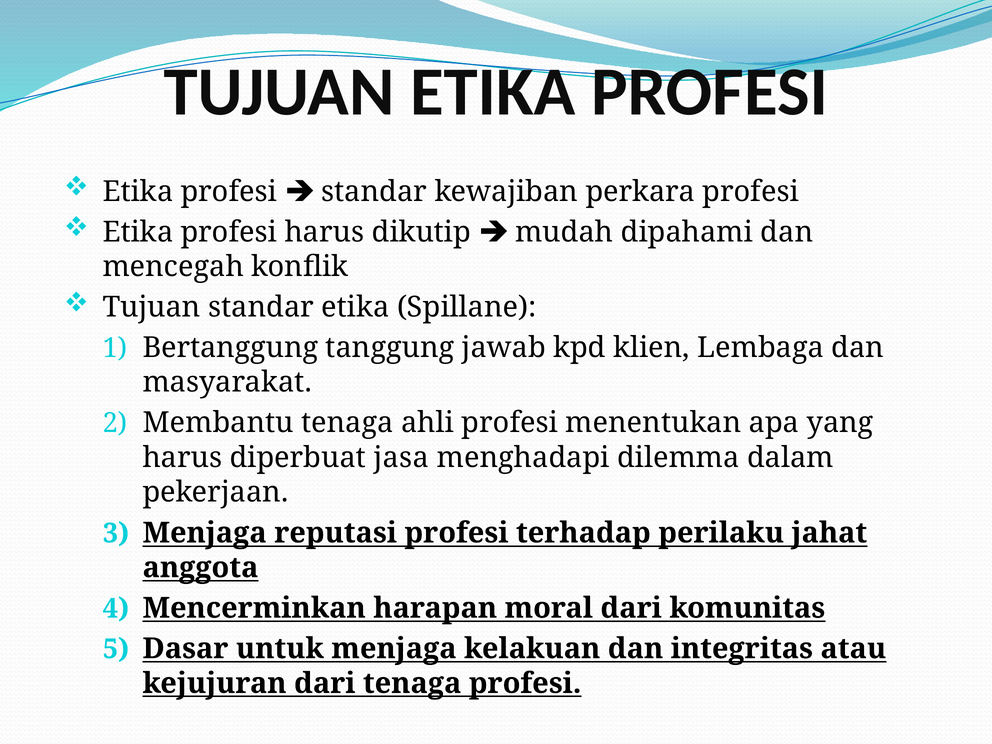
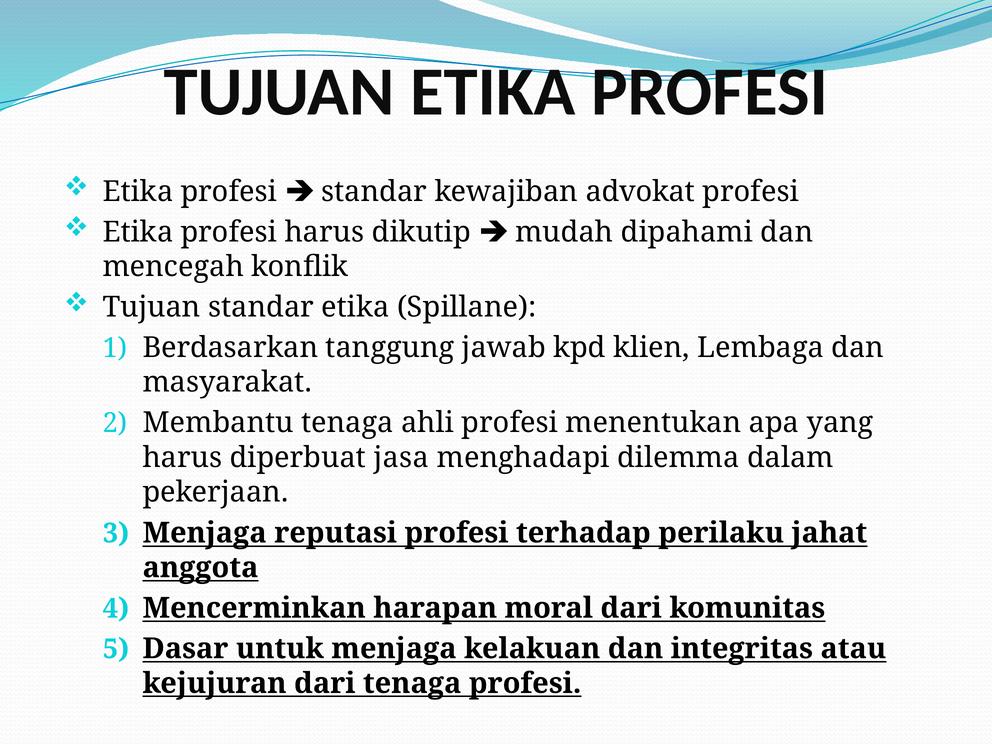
perkara: perkara -> advokat (640, 192)
Bertanggung: Bertanggung -> Berdasarkan (230, 348)
